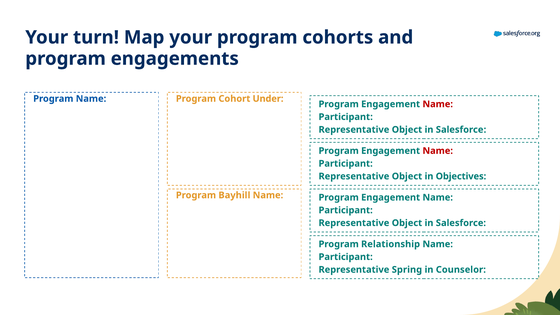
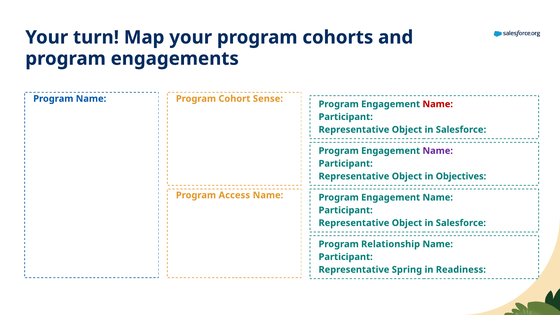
Under: Under -> Sense (268, 99)
Name colour: red -> purple (438, 151)
Bayhill: Bayhill -> Access (234, 195)
Counselor: Counselor -> Readiness (461, 270)
